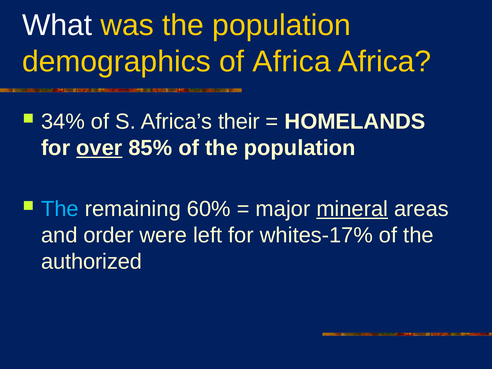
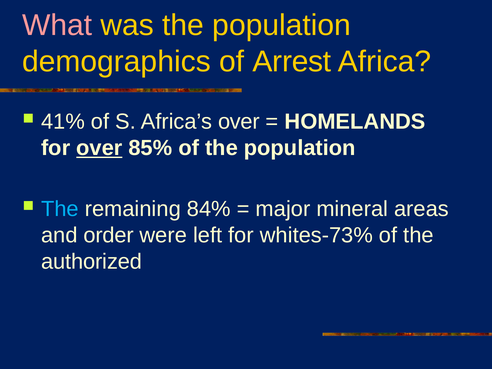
What colour: white -> pink (57, 25)
of Africa: Africa -> Arrest (292, 61)
34%: 34% -> 41% (63, 122)
Africa’s their: their -> over (239, 122)
60%: 60% -> 84% (209, 209)
mineral underline: present -> none (352, 209)
whites-17%: whites-17% -> whites-73% (316, 235)
